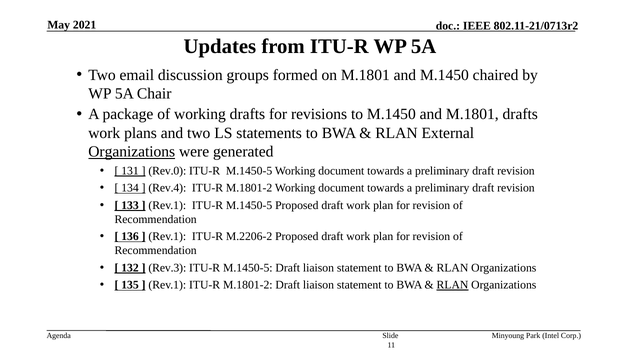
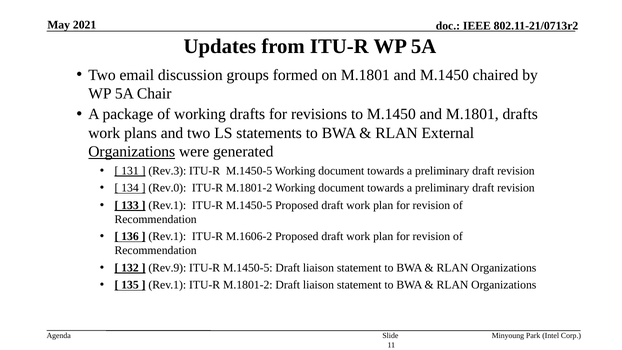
Rev.0: Rev.0 -> Rev.3 (167, 171)
Rev.4: Rev.4 -> Rev.0 (167, 188)
M.2206-2: M.2206-2 -> M.1606-2 (249, 237)
Rev.3: Rev.3 -> Rev.9 (167, 268)
RLAN underline: present -> none (452, 285)
